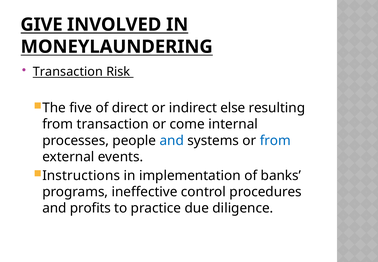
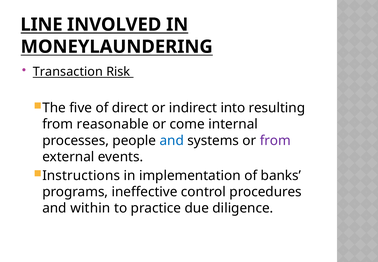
GIVE: GIVE -> LINE (42, 25)
else: else -> into (233, 108)
from transaction: transaction -> reasonable (113, 124)
from colour: blue -> purple (275, 140)
profits: profits -> within (90, 208)
